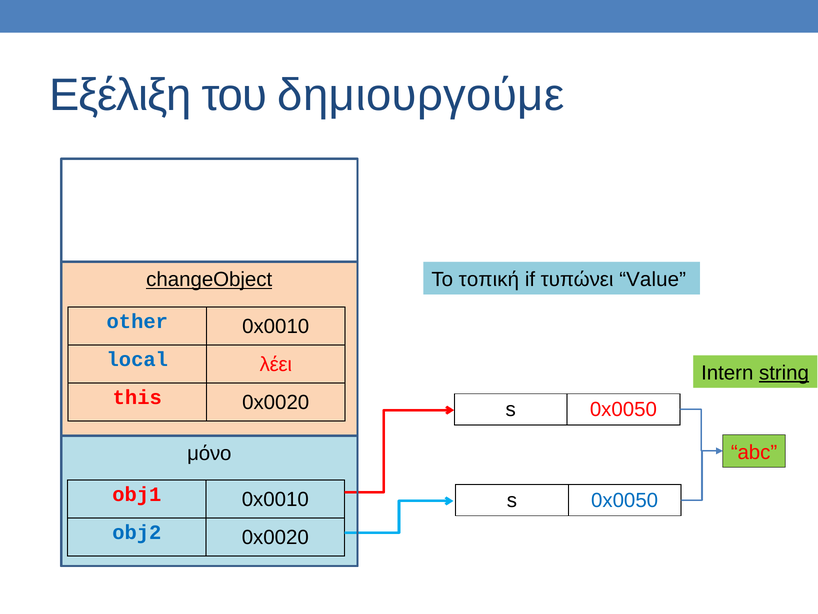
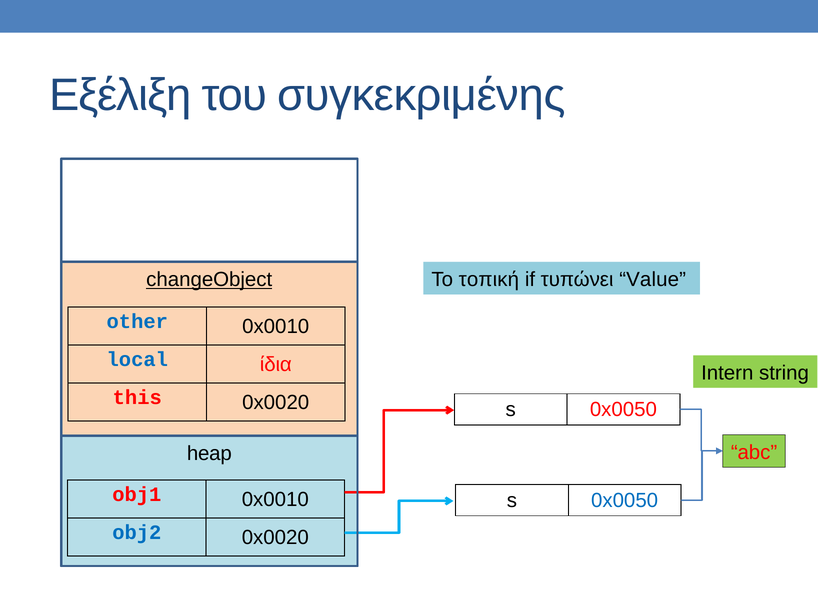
δημιουργούμε: δημιουργούμε -> συγκεκριμένης (421, 95)
λέει: λέει -> ίδια (276, 364)
string underline: present -> none (784, 373)
μόνο: μόνο -> heap (209, 453)
